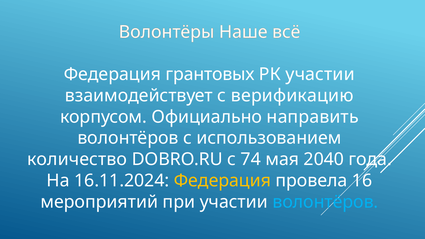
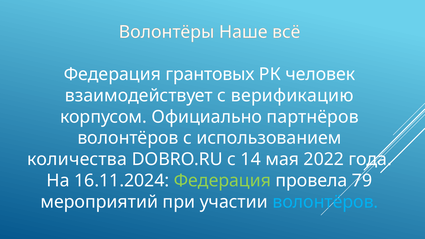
РК участии: участии -> человек (320, 74)
направить: направить -> партнёров (313, 117)
количество: количество -> количества (77, 159)
74: 74 -> 14 (251, 159)
2040: 2040 -> 2022 (324, 159)
Федерация colour: yellow -> light green (222, 181)
16: 16 -> 79 (362, 181)
